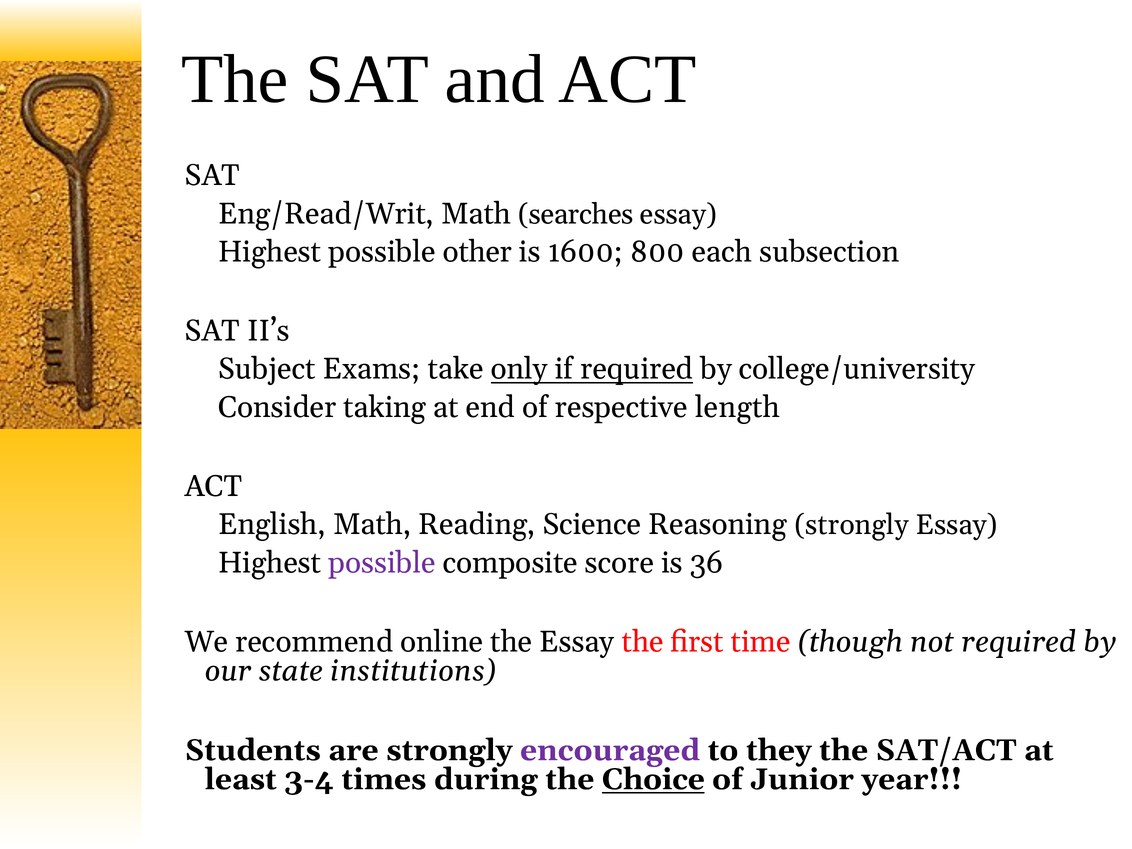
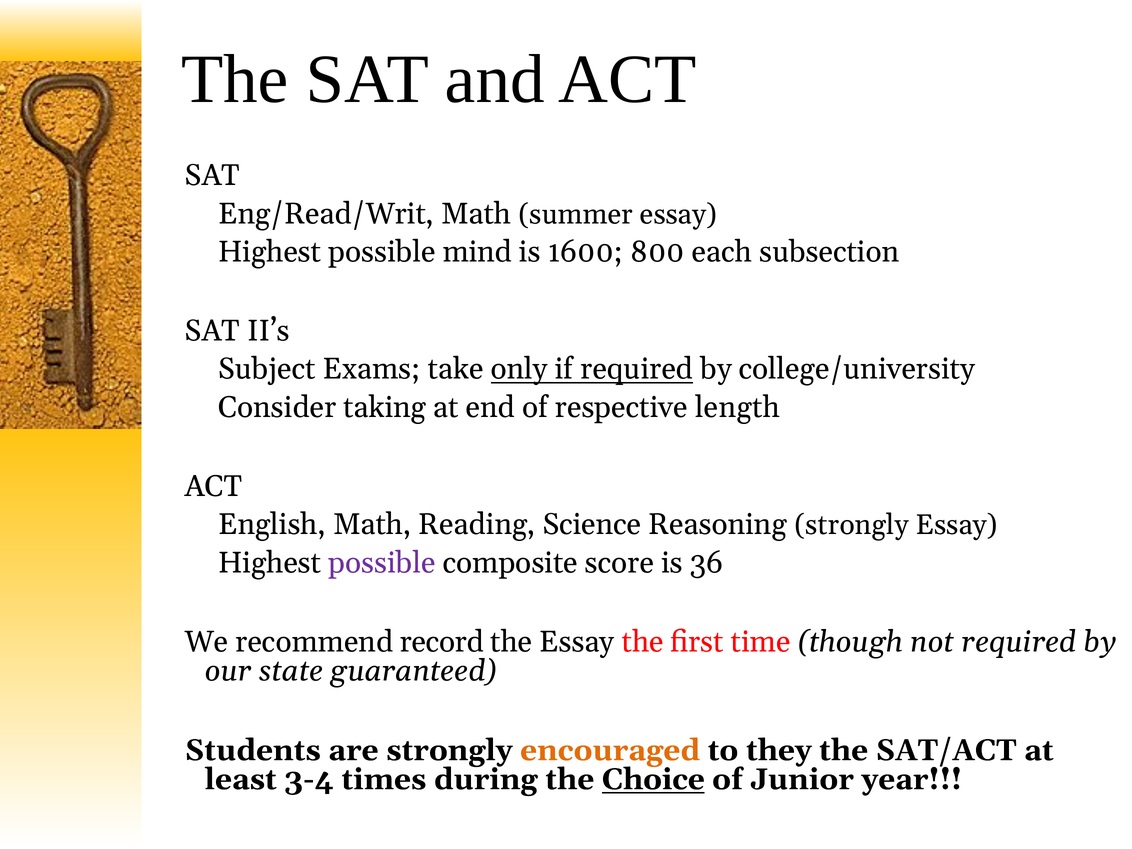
searches: searches -> summer (576, 214)
other: other -> mind (477, 252)
online: online -> record (442, 642)
institutions: institutions -> guaranteed (414, 671)
encouraged colour: purple -> orange (610, 750)
